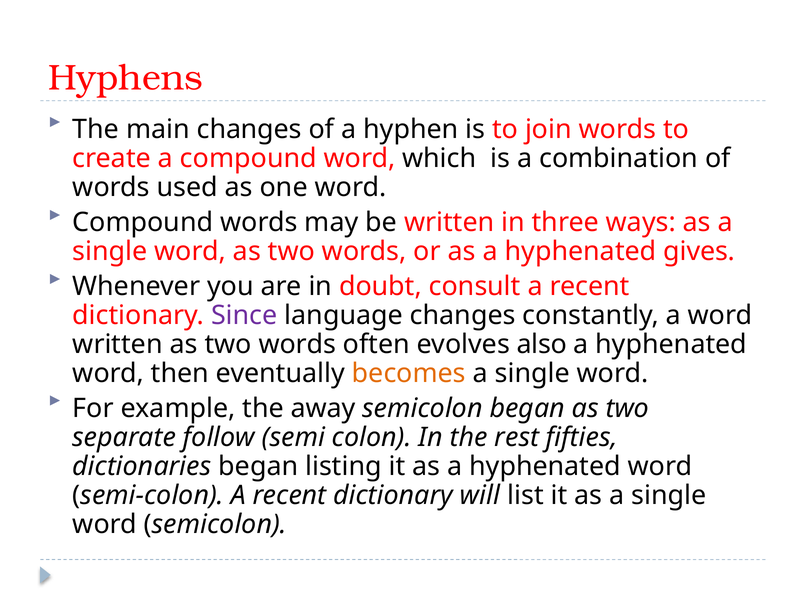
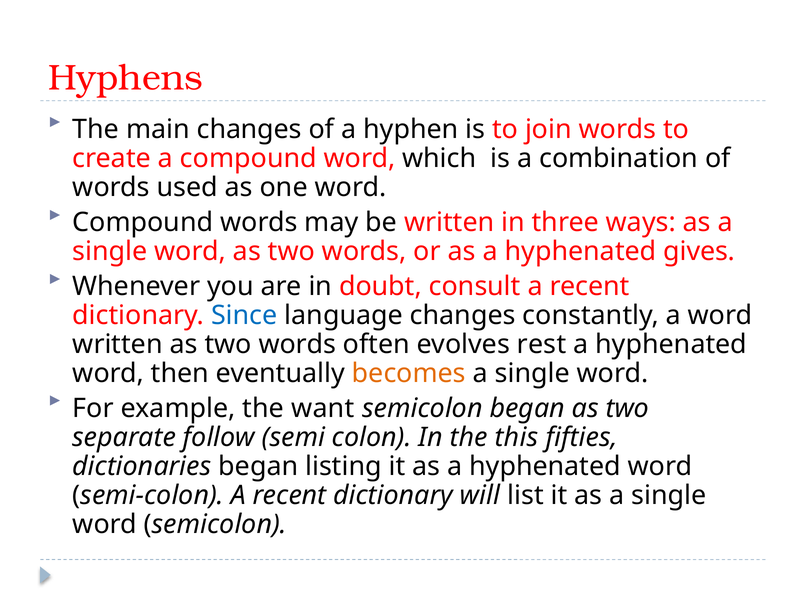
Since colour: purple -> blue (244, 316)
also: also -> rest (542, 345)
away: away -> want (323, 409)
rest: rest -> this (517, 438)
